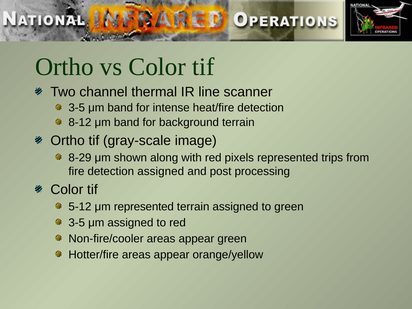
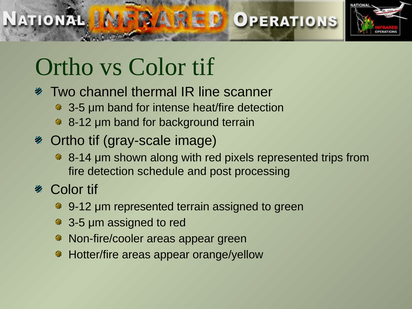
8-29: 8-29 -> 8-14 (80, 158)
detection assigned: assigned -> schedule (161, 171)
5-12: 5-12 -> 9-12 (80, 207)
